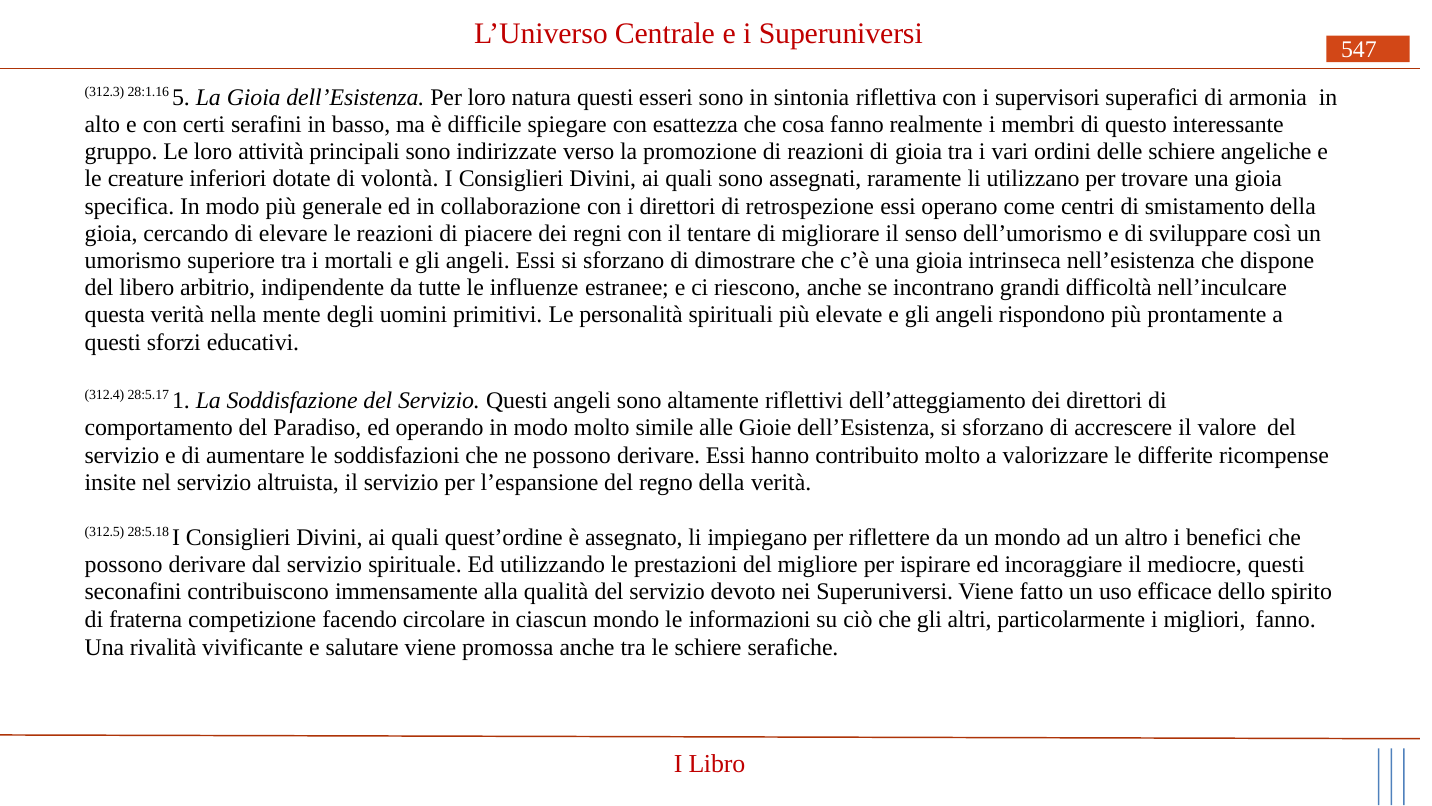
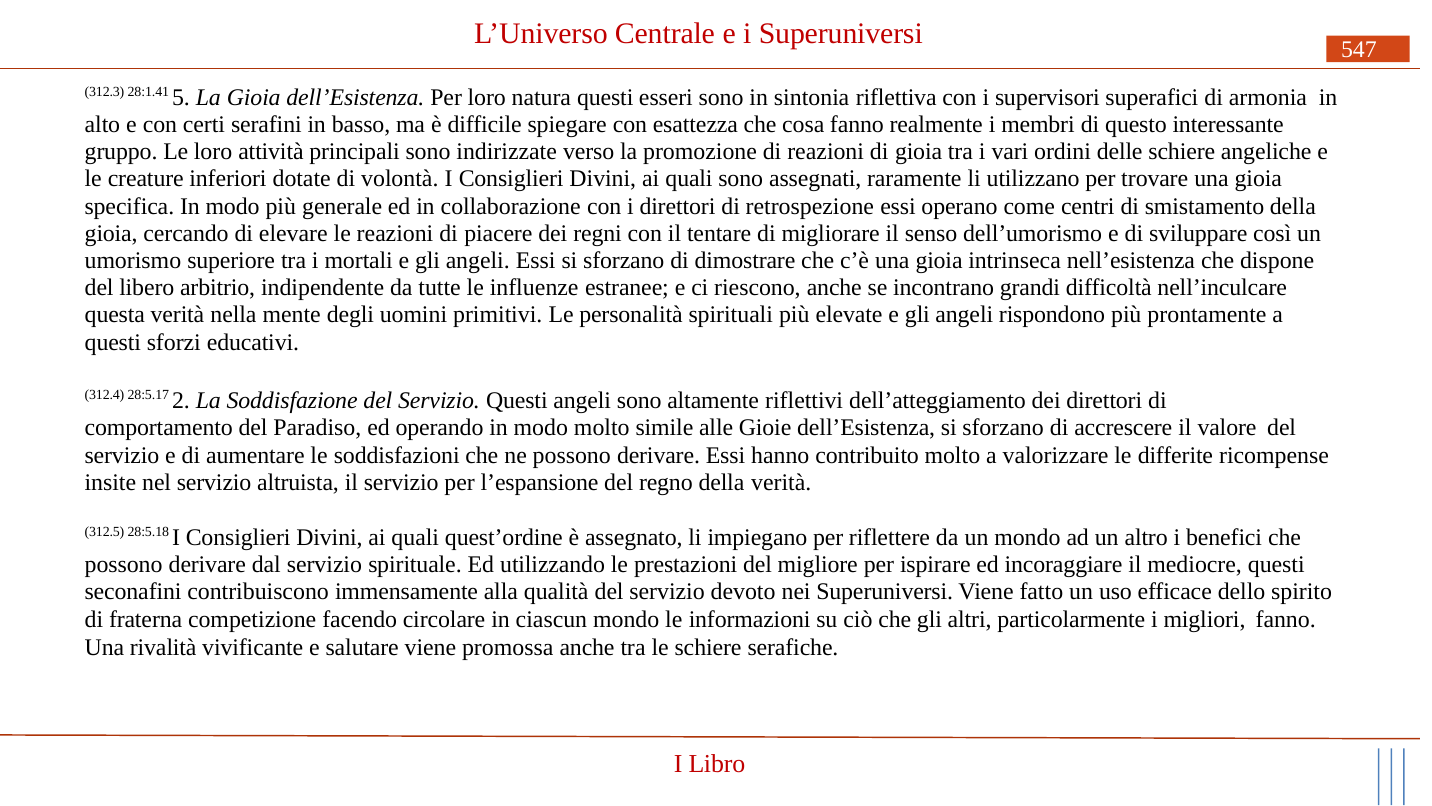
28:1.16: 28:1.16 -> 28:1.41 (148, 92)
1: 1 -> 2 (181, 400)
